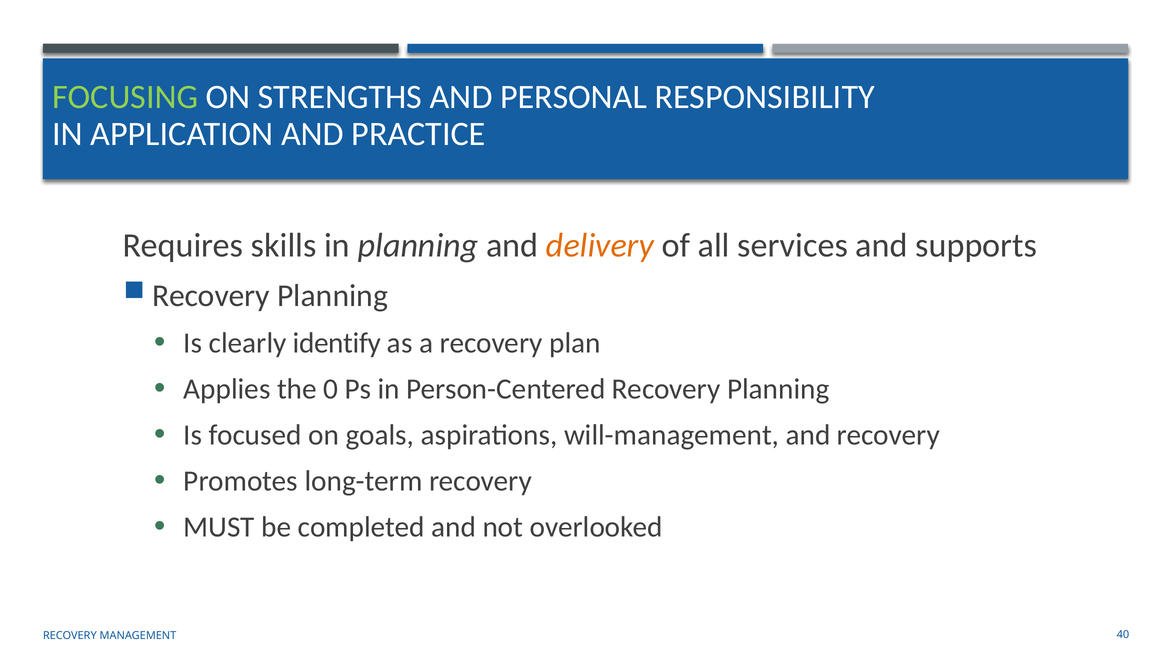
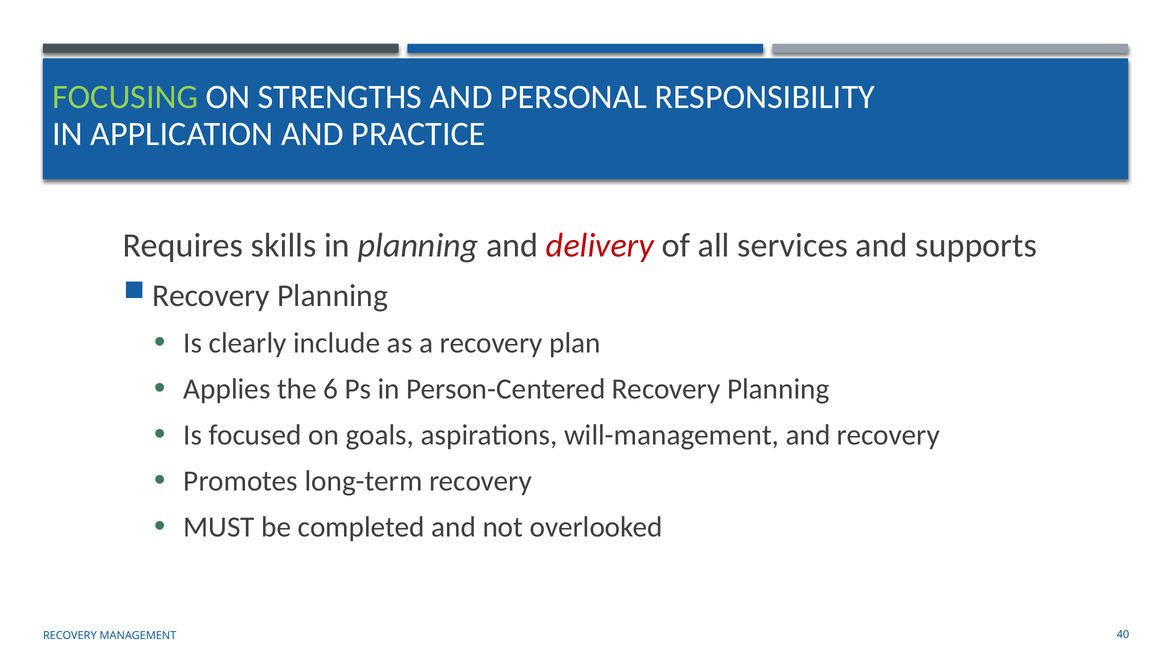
delivery colour: orange -> red (600, 245)
identify: identify -> include (337, 343)
0: 0 -> 6 (331, 389)
